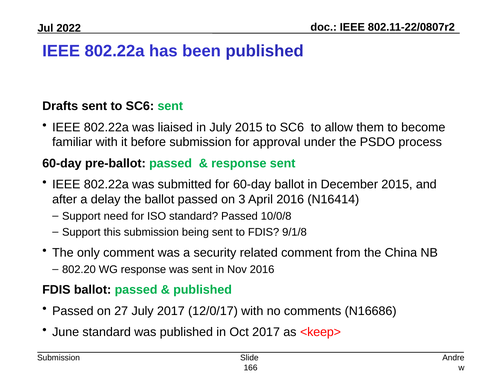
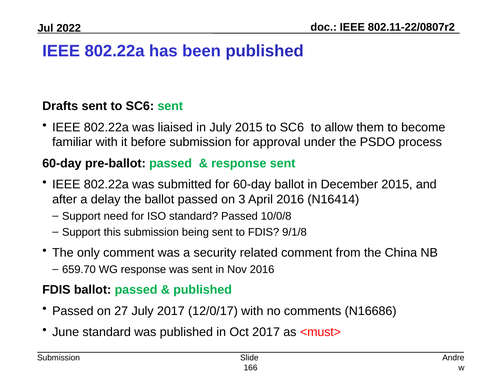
802.20: 802.20 -> 659.70 (79, 269)
<keep>: <keep> -> <must> (321, 332)
